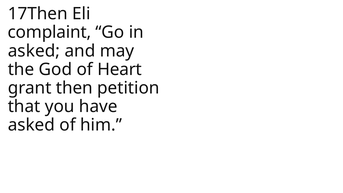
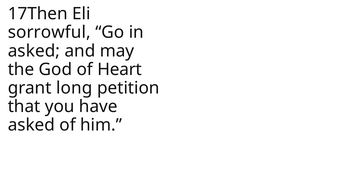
complaint: complaint -> sorrowful (49, 32)
then: then -> long (74, 88)
